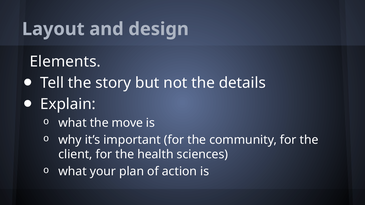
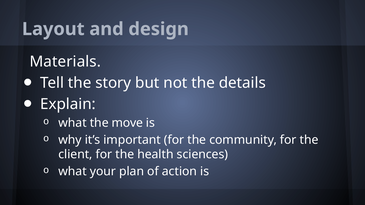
Elements: Elements -> Materials (65, 62)
